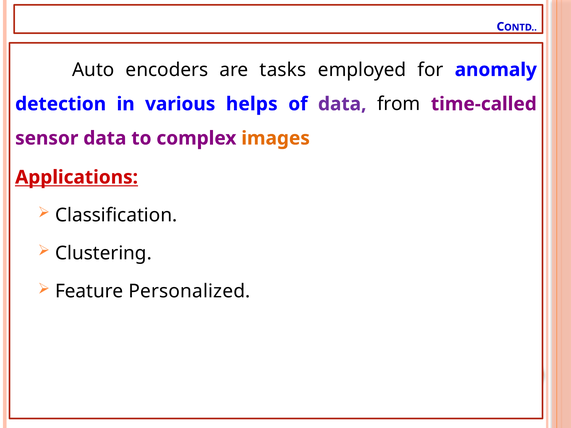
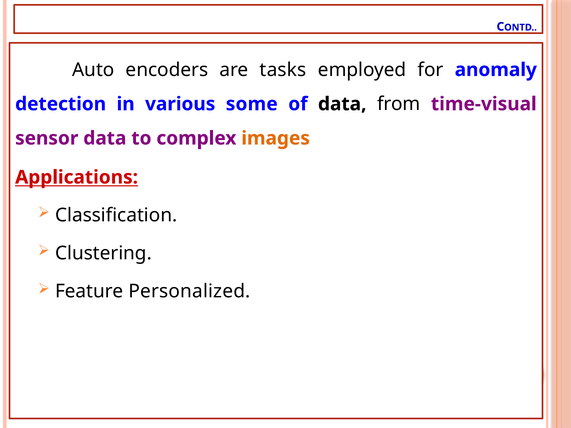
helps: helps -> some (252, 104)
data colour: purple -> black (342, 104)
time-called: time-called -> time-visual (484, 104)
